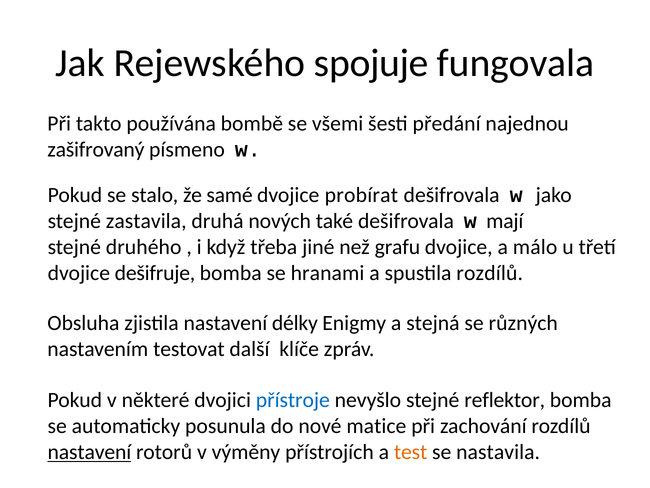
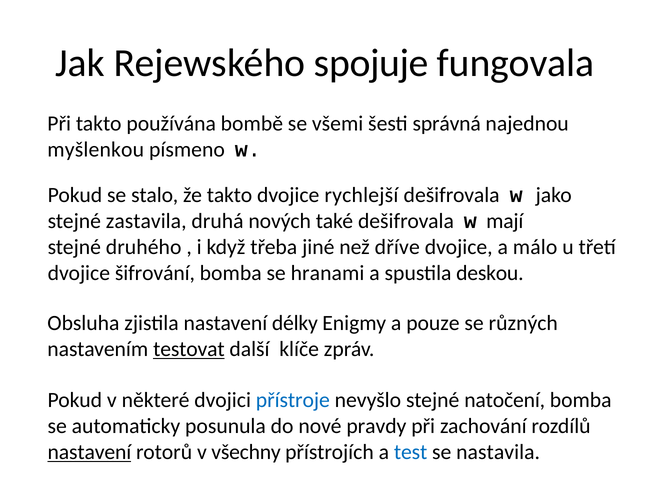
předání: předání -> správná (447, 123)
zašifrovaný: zašifrovaný -> myšlenkou (96, 149)
že samé: samé -> takto (230, 195)
probírat: probírat -> rychlejší (361, 195)
grafu: grafu -> dříve (397, 247)
dešifruje: dešifruje -> šifrování (155, 273)
spustila rozdílů: rozdílů -> deskou (490, 273)
stejná: stejná -> pouze (433, 323)
testovat underline: none -> present (189, 349)
reflektor: reflektor -> natočení (505, 400)
matice: matice -> pravdy (376, 426)
výměny: výměny -> všechny (246, 452)
test colour: orange -> blue (411, 452)
